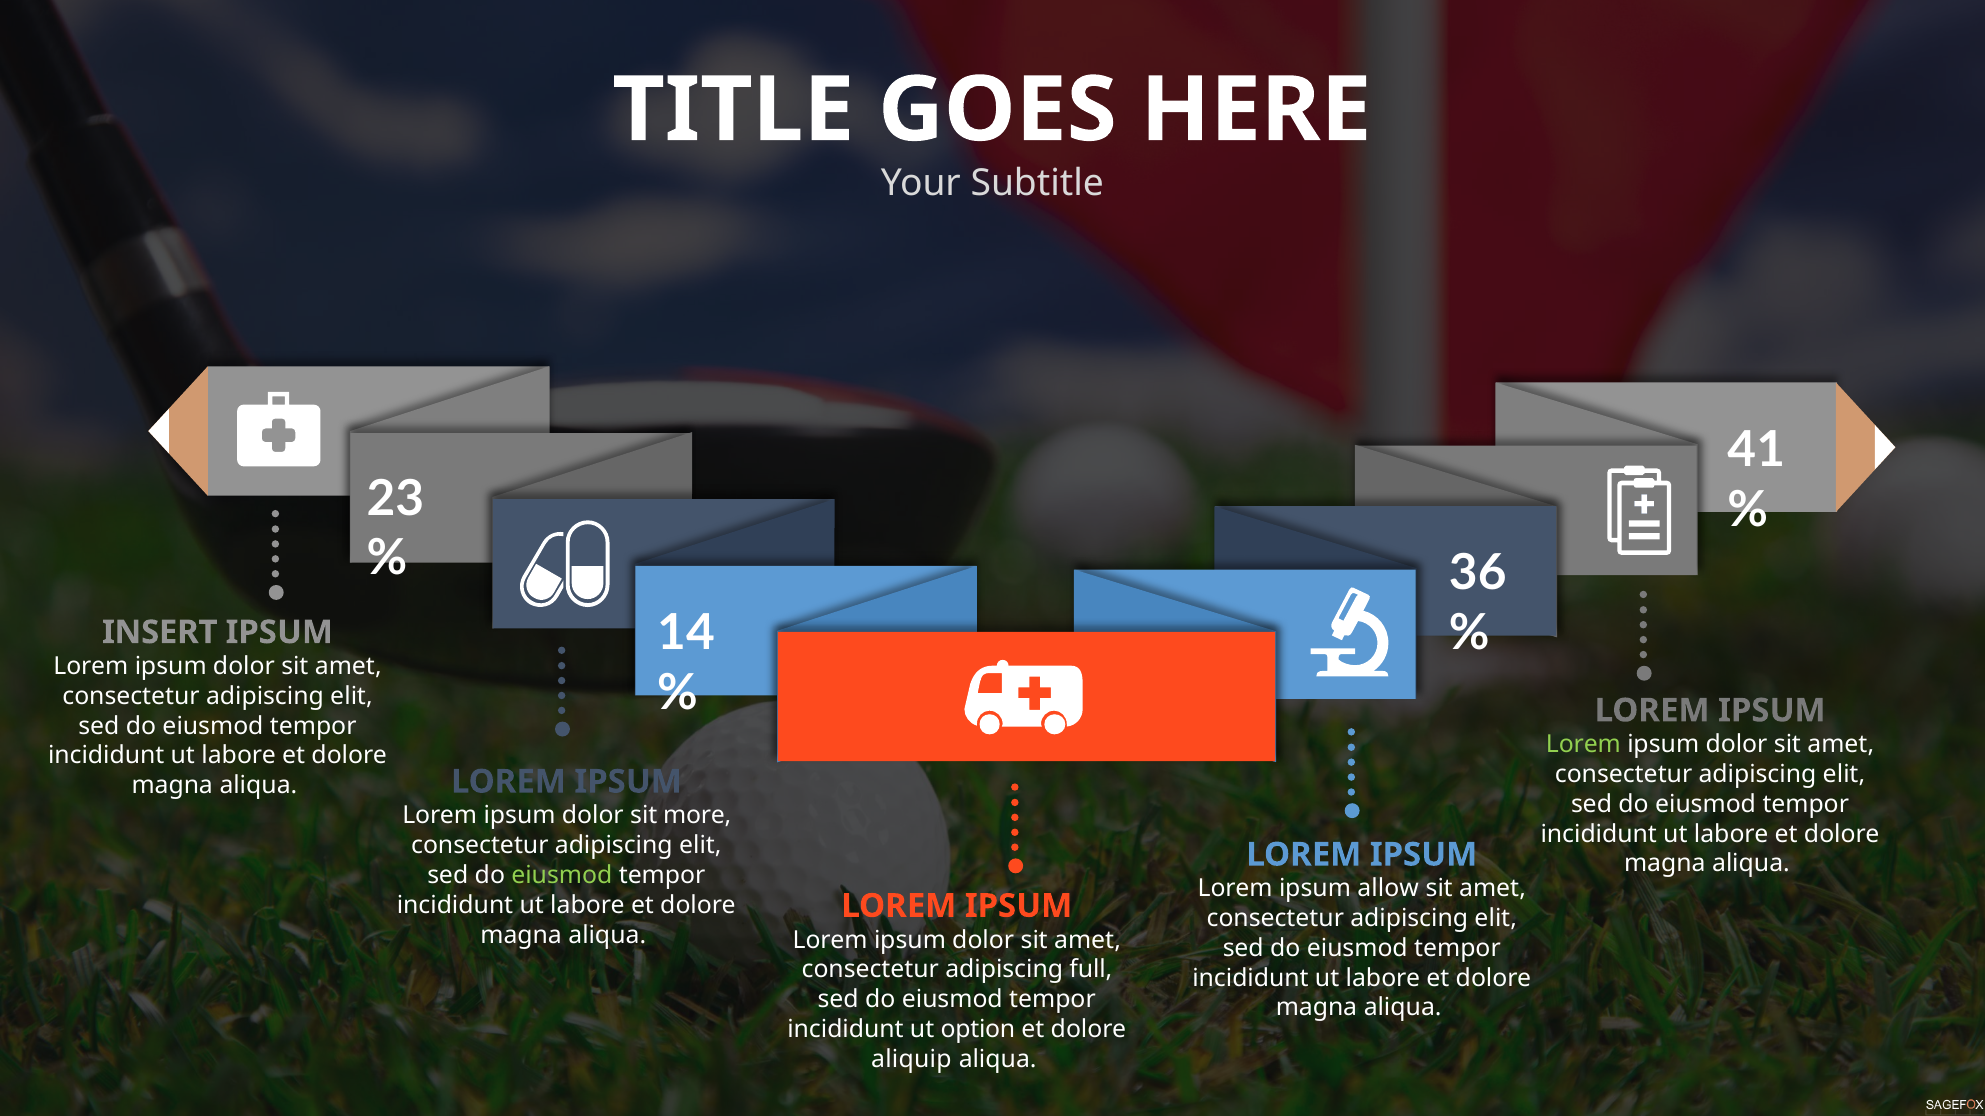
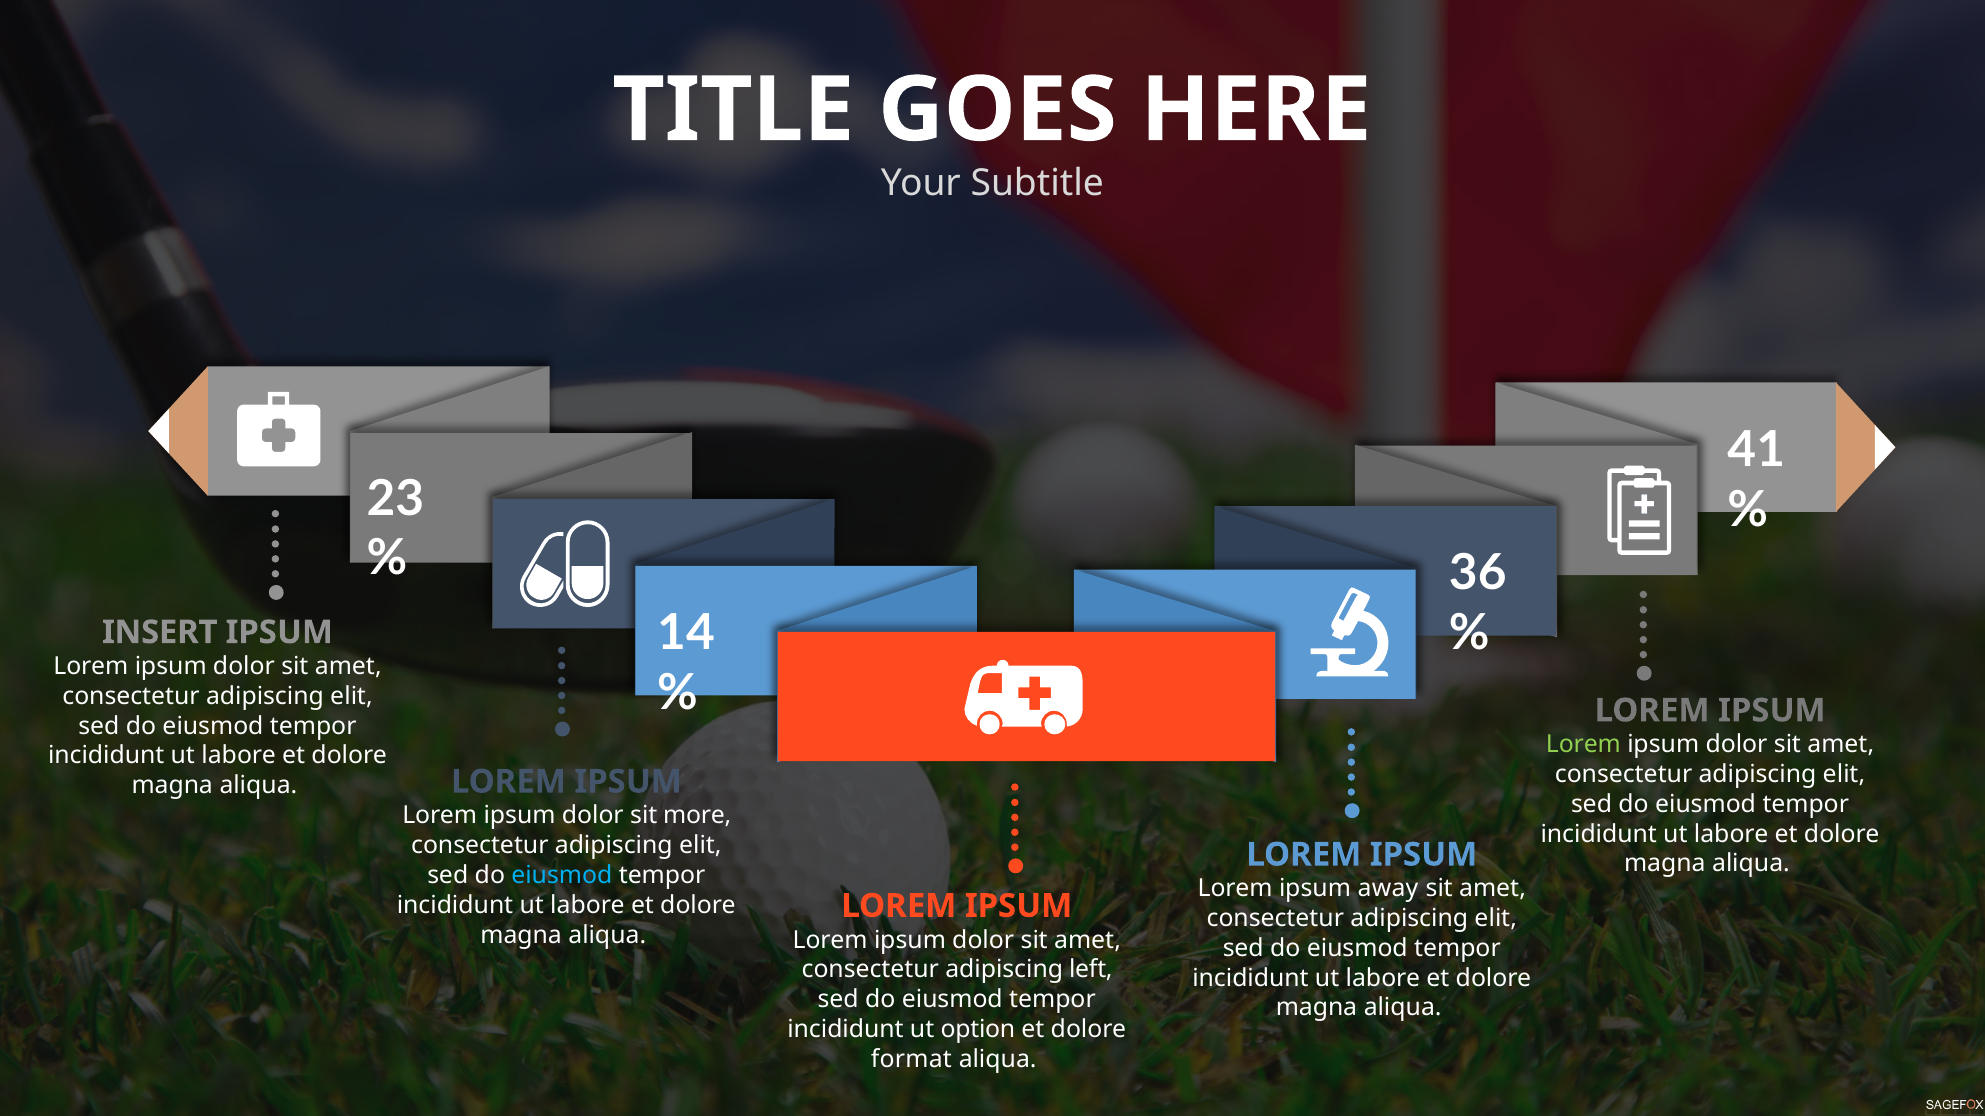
eiusmod colour: light green -> light blue (562, 876)
allow: allow -> away (1388, 889)
full: full -> left (1091, 970)
aliquip: aliquip -> format (911, 1060)
